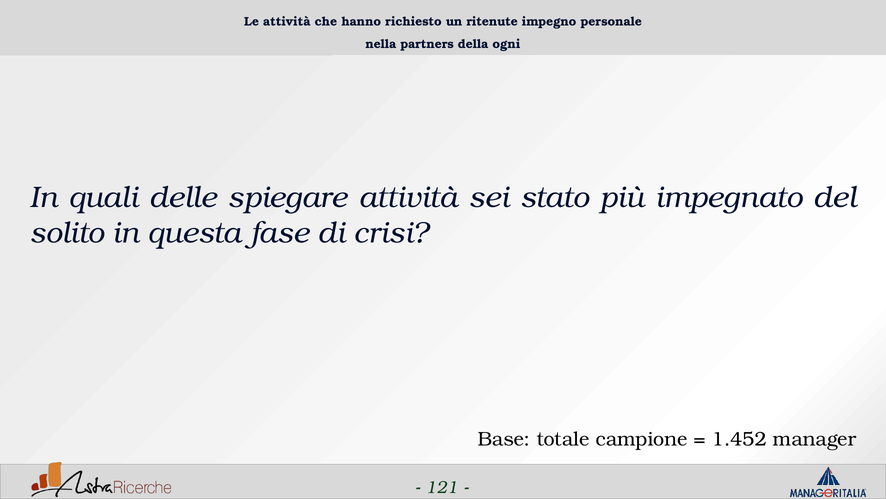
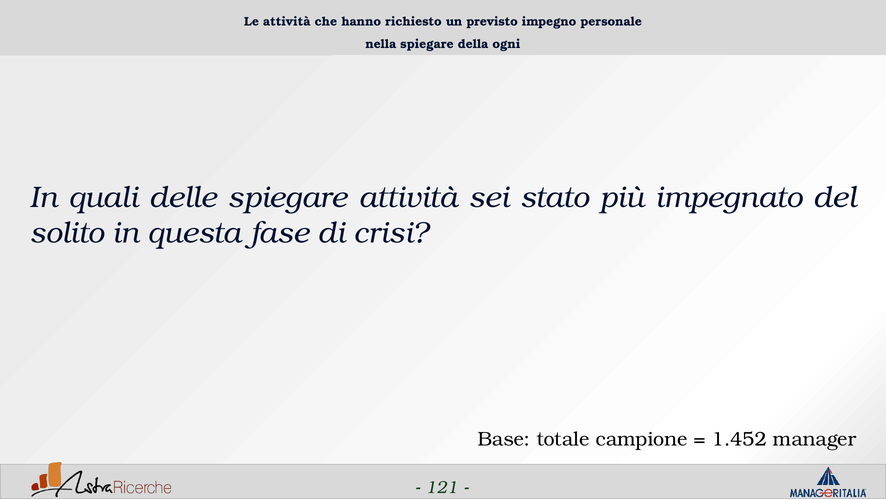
ritenute: ritenute -> previsto (492, 22)
nella partners: partners -> spiegare (427, 44)
